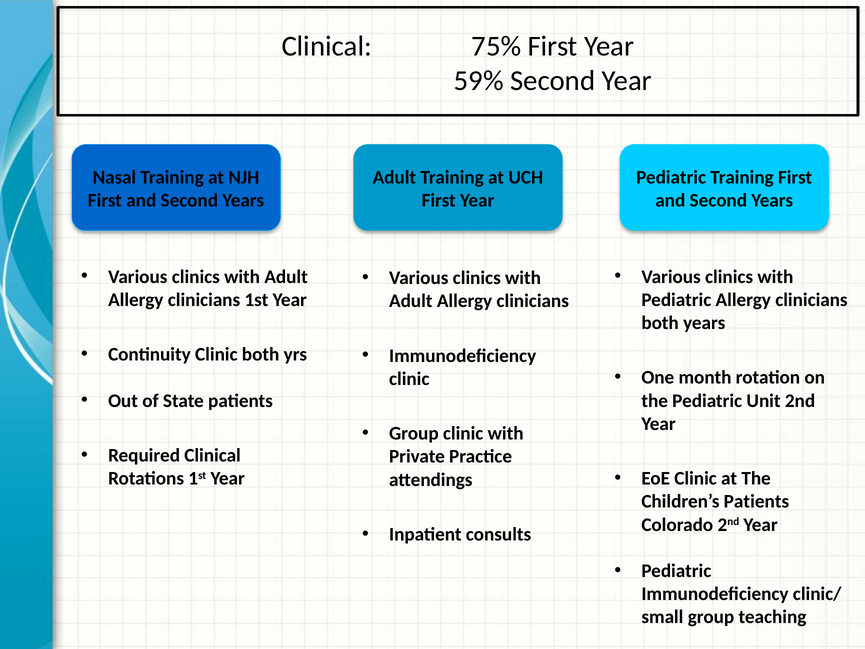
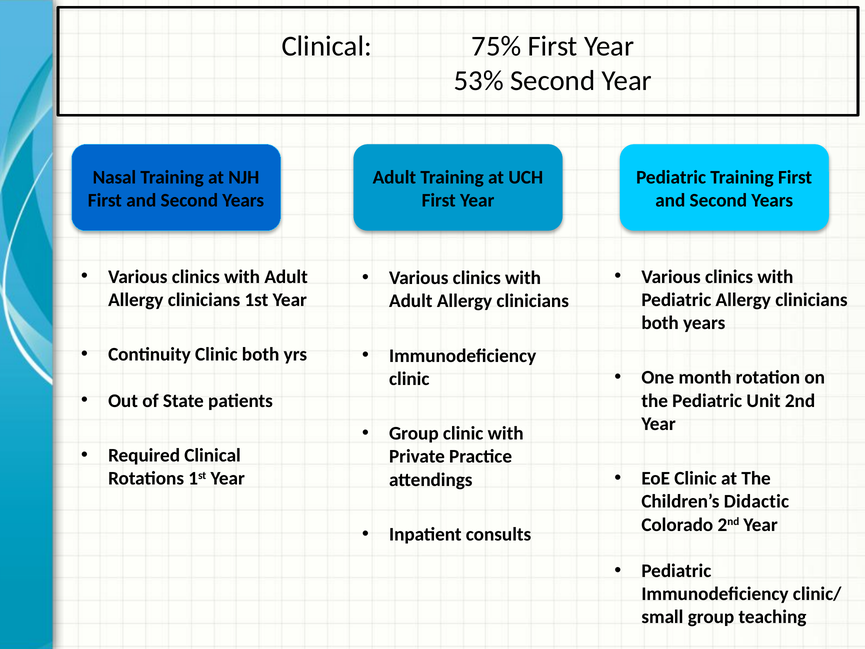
59%: 59% -> 53% (479, 81)
Children’s Patients: Patients -> Didactic (756, 501)
